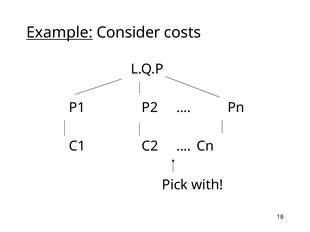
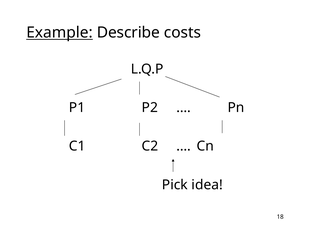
Consider: Consider -> Describe (128, 33)
with: with -> idea (207, 185)
